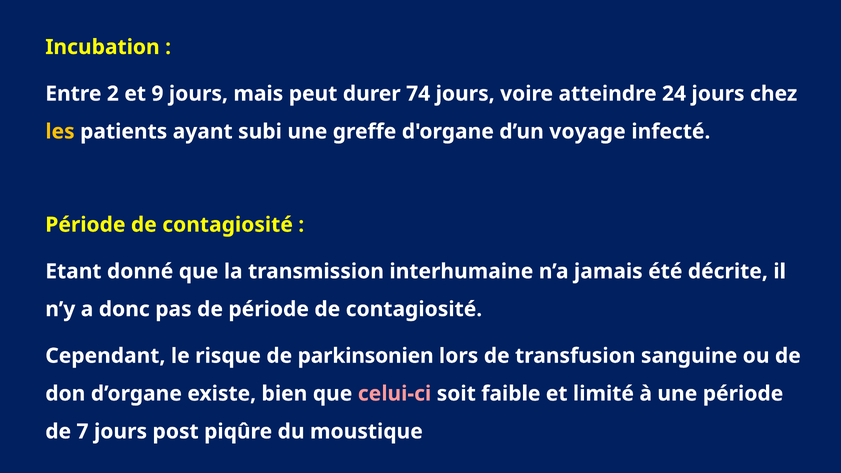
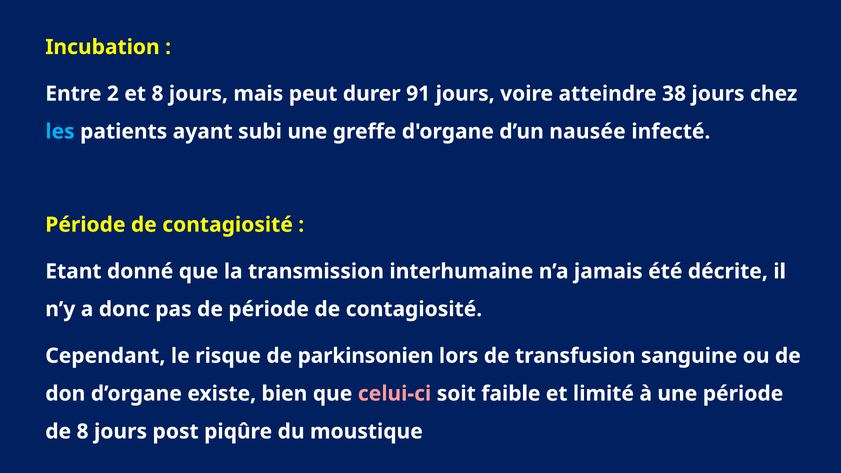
et 9: 9 -> 8 (157, 94)
74: 74 -> 91 (418, 94)
24: 24 -> 38 (674, 94)
les colour: yellow -> light blue (60, 132)
voyage: voyage -> nausée (587, 132)
de 7: 7 -> 8 (83, 432)
